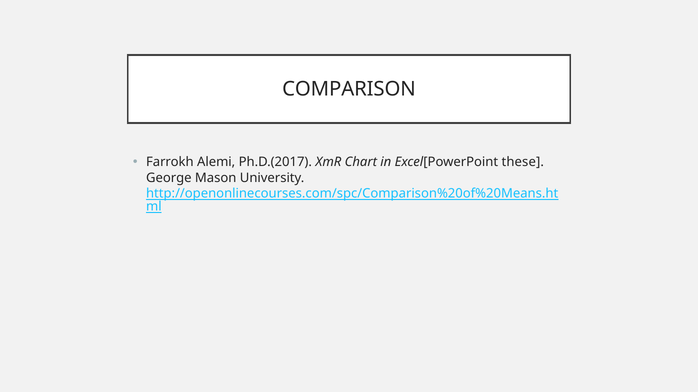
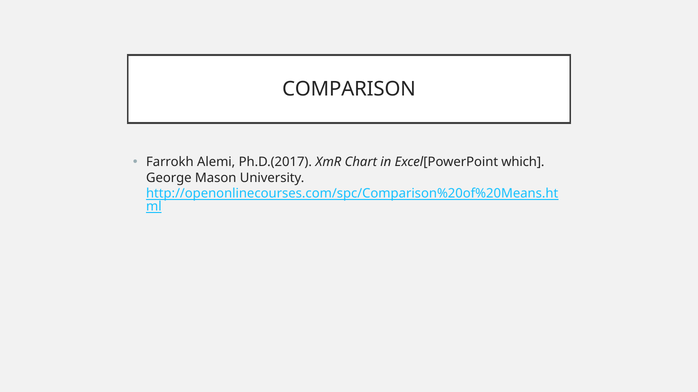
these: these -> which (523, 162)
